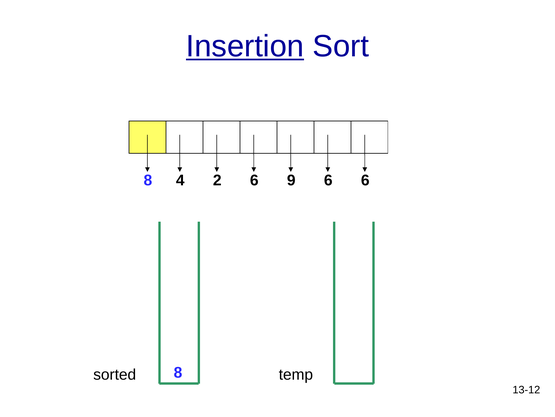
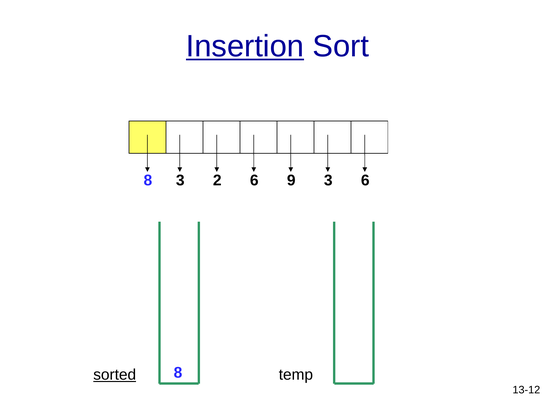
8 4: 4 -> 3 (180, 180)
9 6: 6 -> 3 (328, 180)
sorted underline: none -> present (115, 374)
